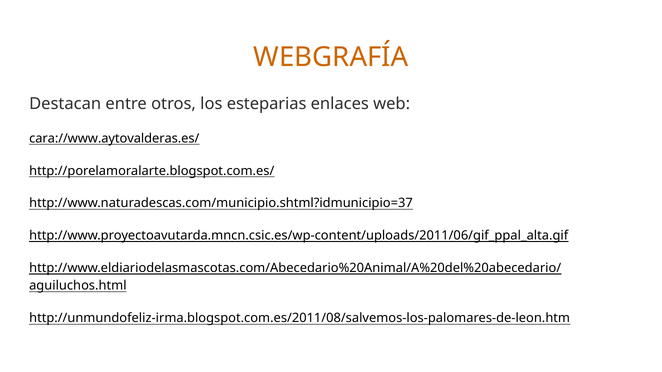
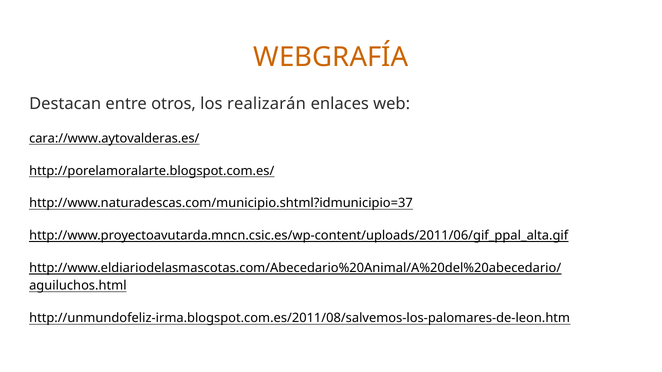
esteparias: esteparias -> realizarán (266, 104)
